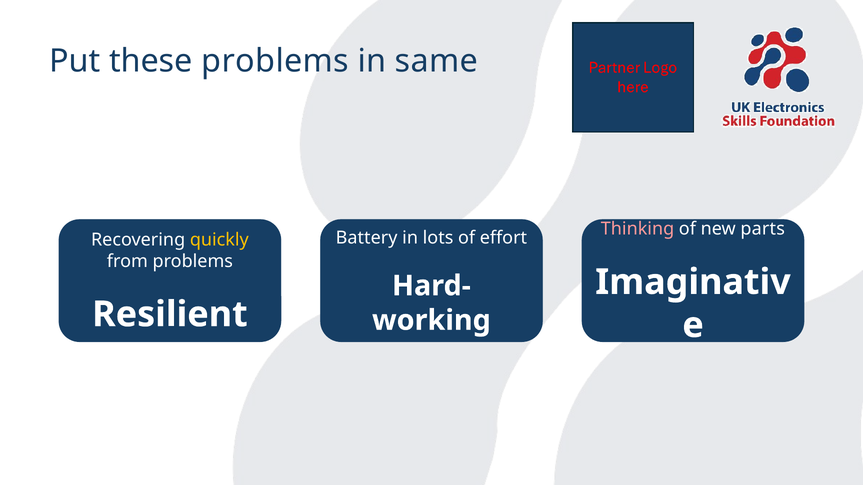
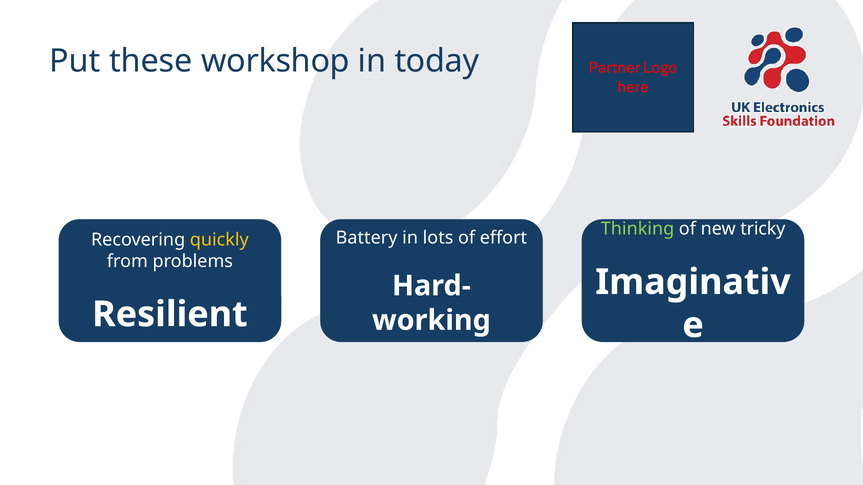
these problems: problems -> workshop (275, 61)
same: same -> today (437, 61)
Thinking colour: pink -> light green (638, 229)
parts: parts -> tricky (763, 229)
